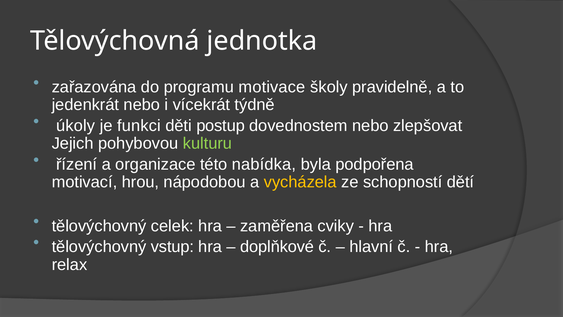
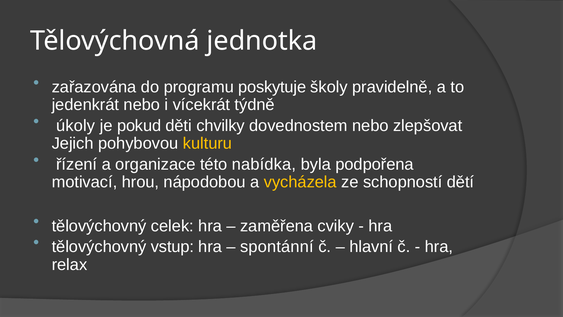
motivace: motivace -> poskytuje (272, 87)
funkci: funkci -> pokud (139, 126)
postup: postup -> chvilky (221, 126)
kulturu colour: light green -> yellow (207, 143)
doplňkové: doplňkové -> spontánní (277, 247)
